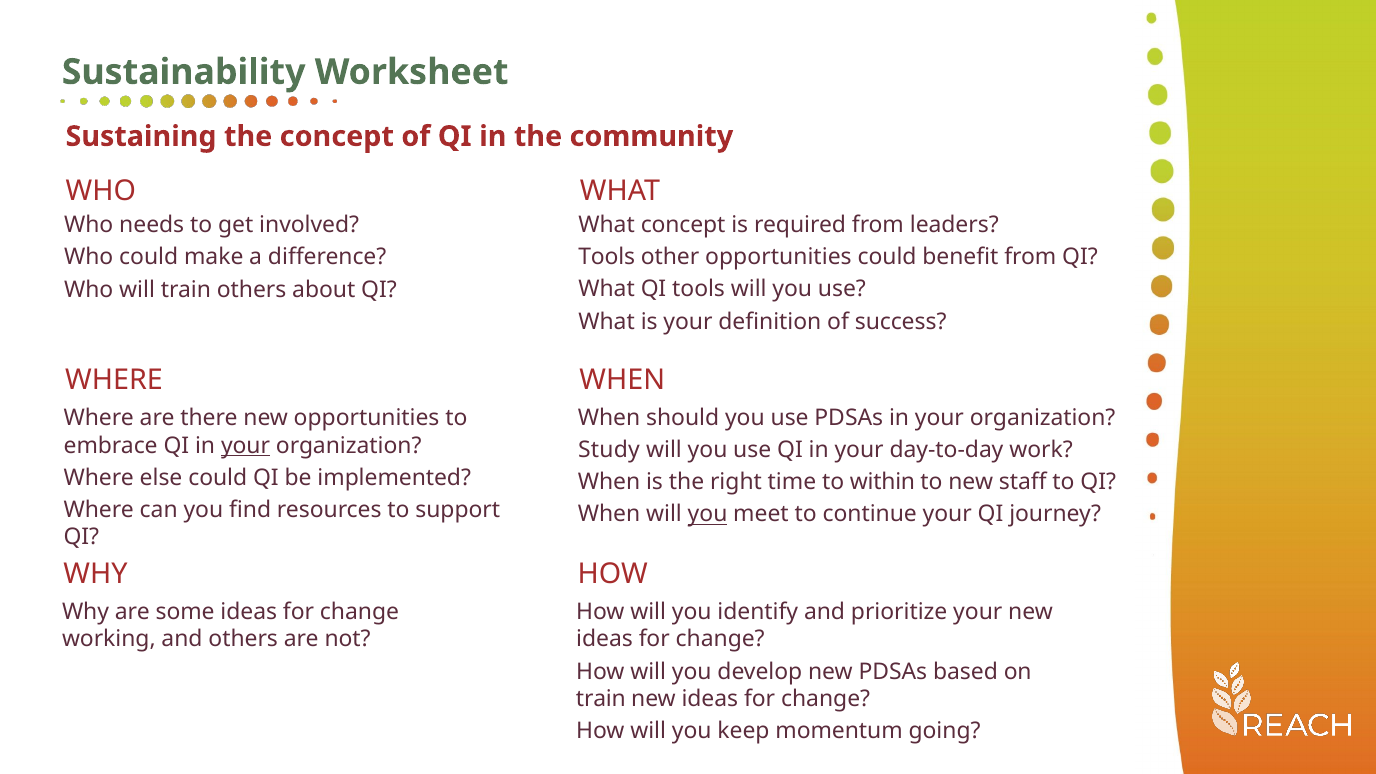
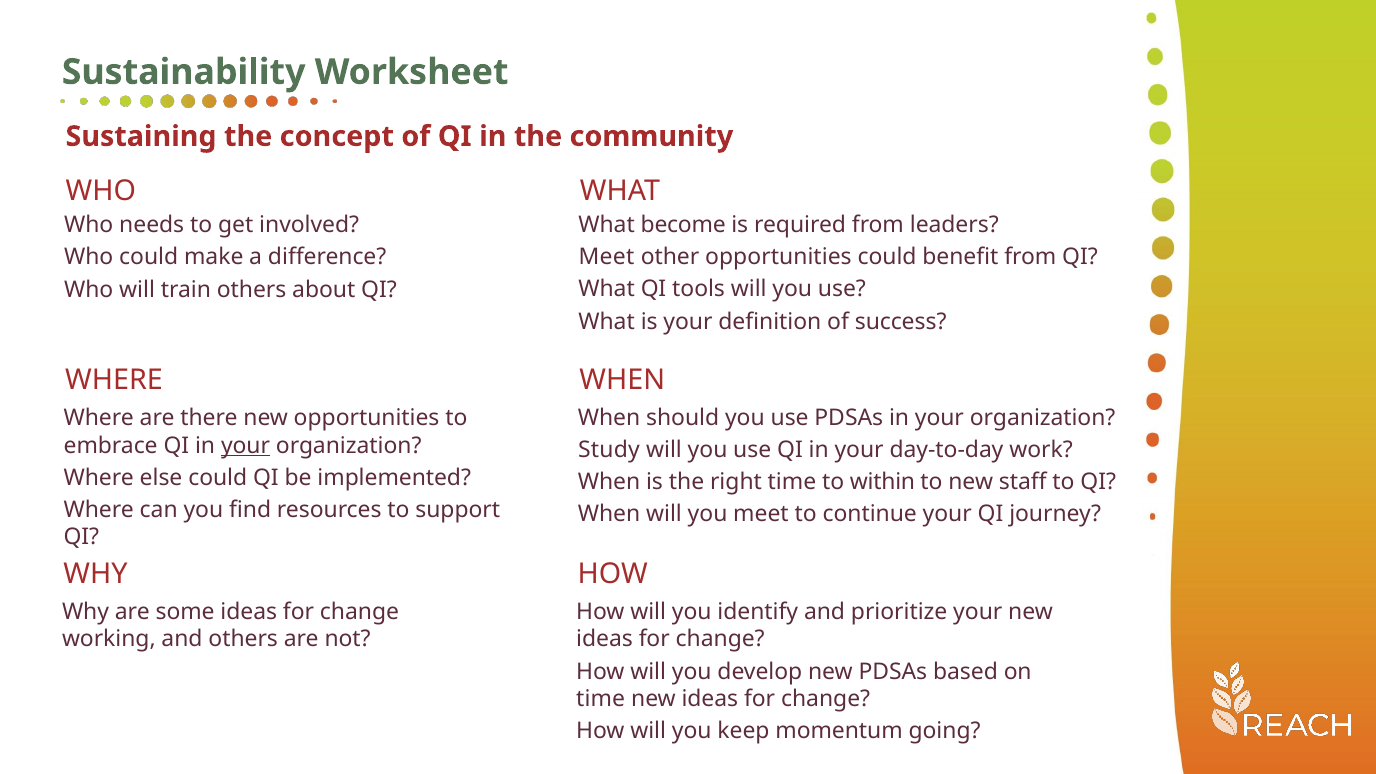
What concept: concept -> become (683, 225)
Tools: Tools -> Meet (607, 257)
you underline: present -> none (708, 514)
train: train -> time (601, 699)
